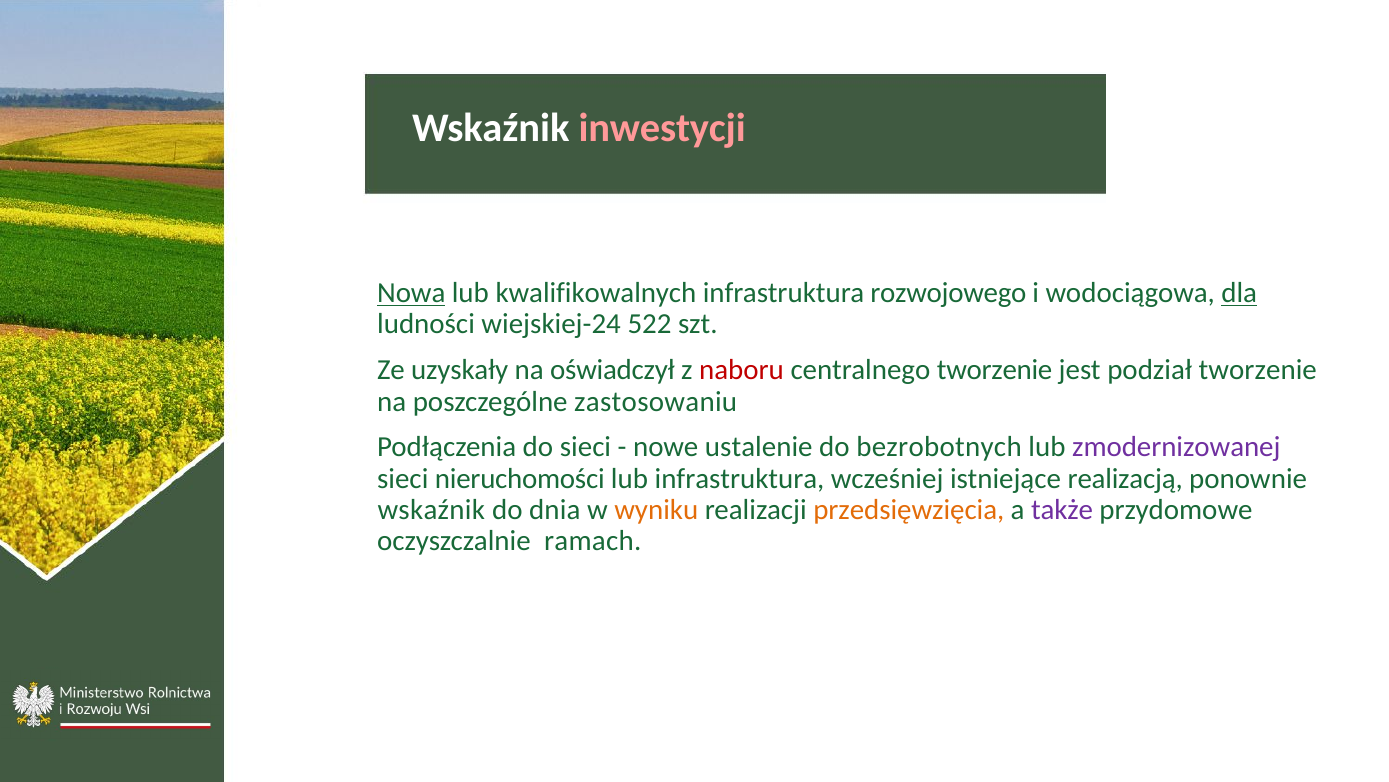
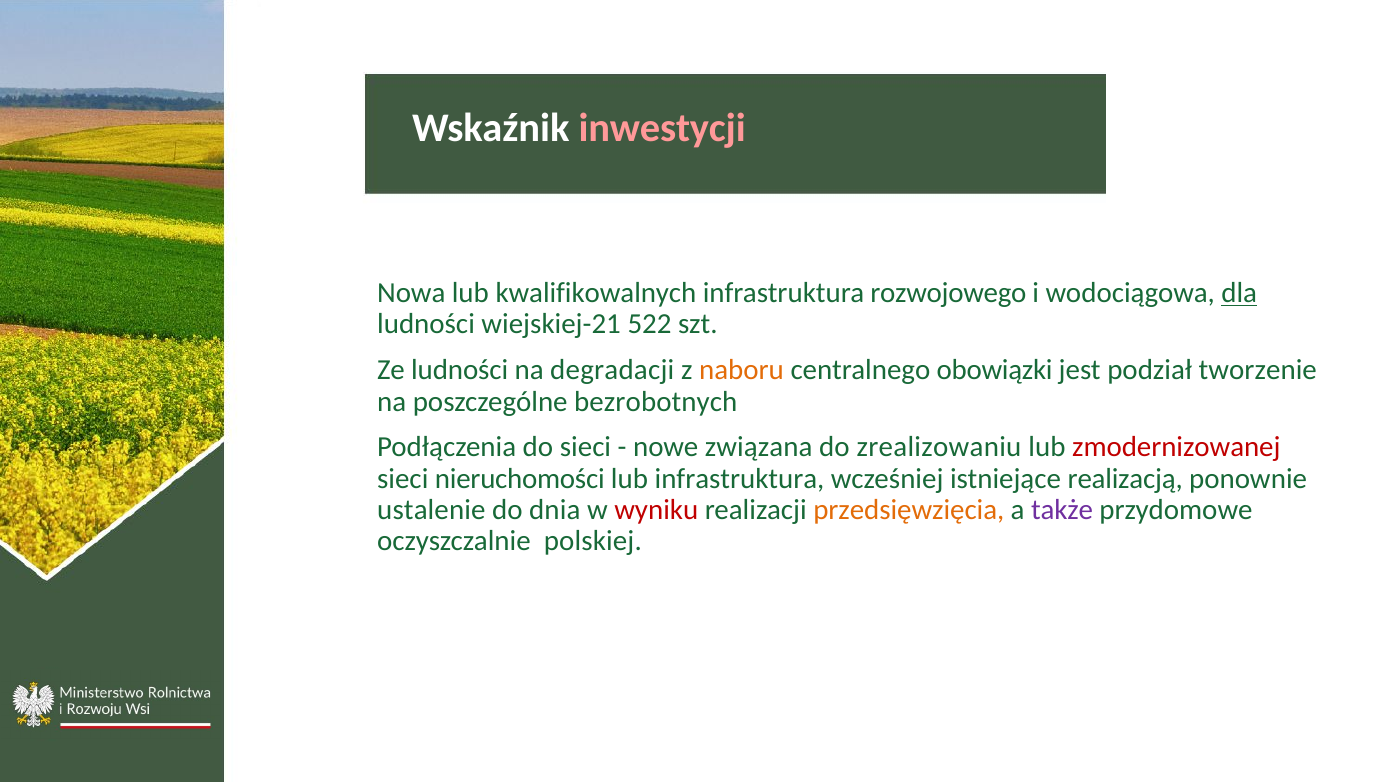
Nowa underline: present -> none (411, 293)
wiejskiej-24: wiejskiej-24 -> wiejskiej-21 (551, 324)
Ze uzyskały: uzyskały -> ludności (460, 370)
oświadczył: oświadczył -> degradacji (612, 370)
naboru colour: red -> orange (741, 370)
centralnego tworzenie: tworzenie -> obowiązki (995, 370)
zastosowaniu: zastosowaniu -> bezrobotnych (656, 401)
ustalenie: ustalenie -> związana (759, 447)
bezrobotnych: bezrobotnych -> zrealizowaniu (939, 447)
zmodernizowanej colour: purple -> red (1176, 447)
wskaźnik: wskaźnik -> ustalenie (431, 510)
wyniku colour: orange -> red (656, 510)
ramach: ramach -> polskiej (593, 541)
